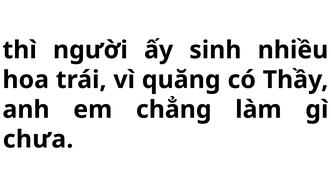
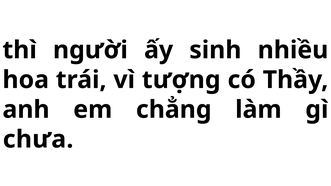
quăng: quăng -> tượng (181, 80)
